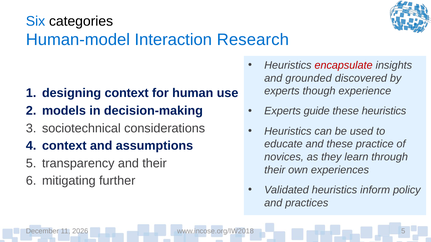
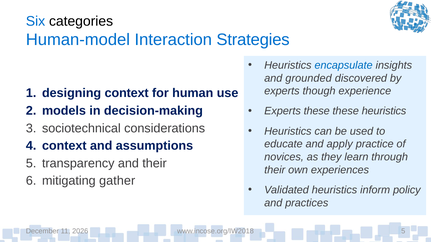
Research: Research -> Strategies (253, 40)
encapsulate colour: red -> blue (344, 65)
Experts guide: guide -> these (317, 111)
and these: these -> apply (340, 144)
further: further -> gather (117, 181)
